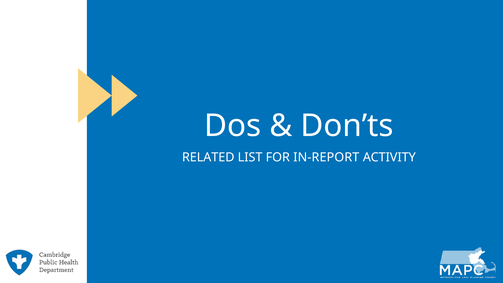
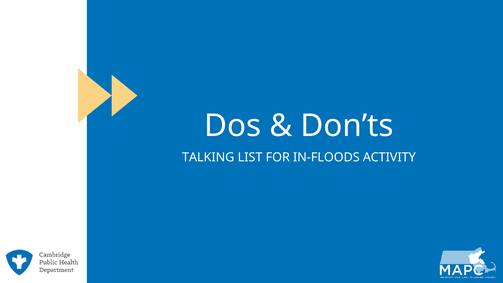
RELATED: RELATED -> TALKING (208, 157)
IN-REPORT: IN-REPORT -> IN-FLOODS (326, 157)
